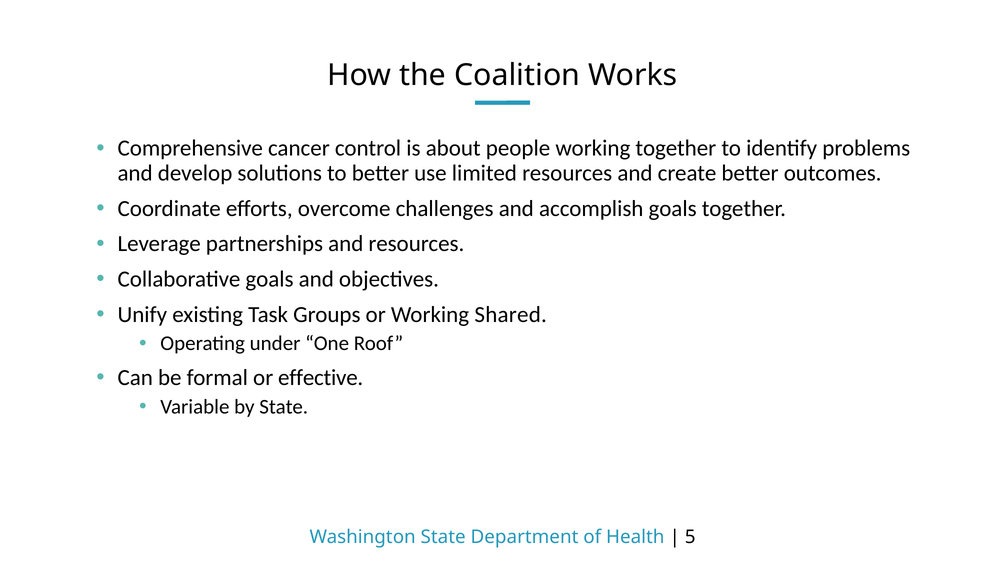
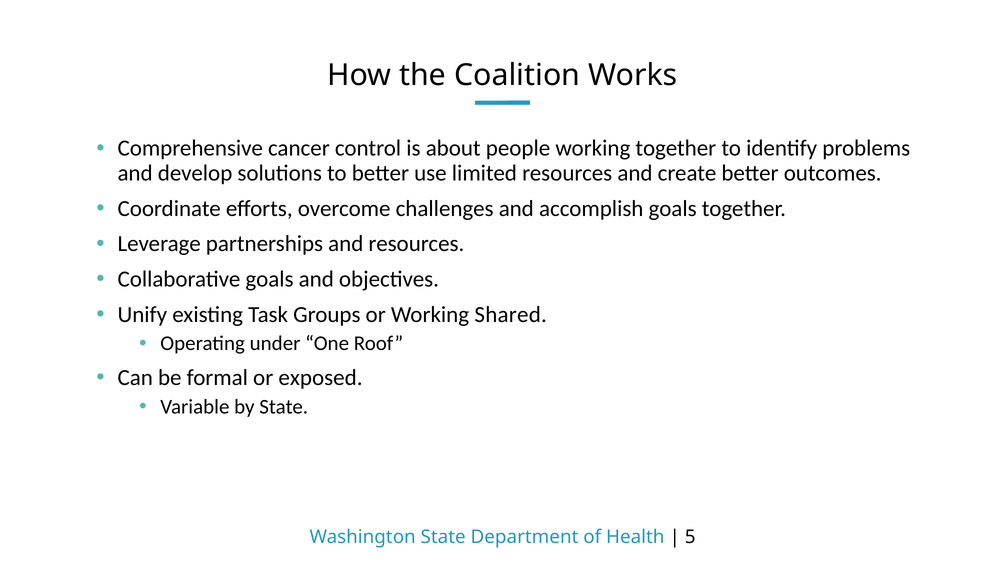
effective: effective -> exposed (321, 378)
